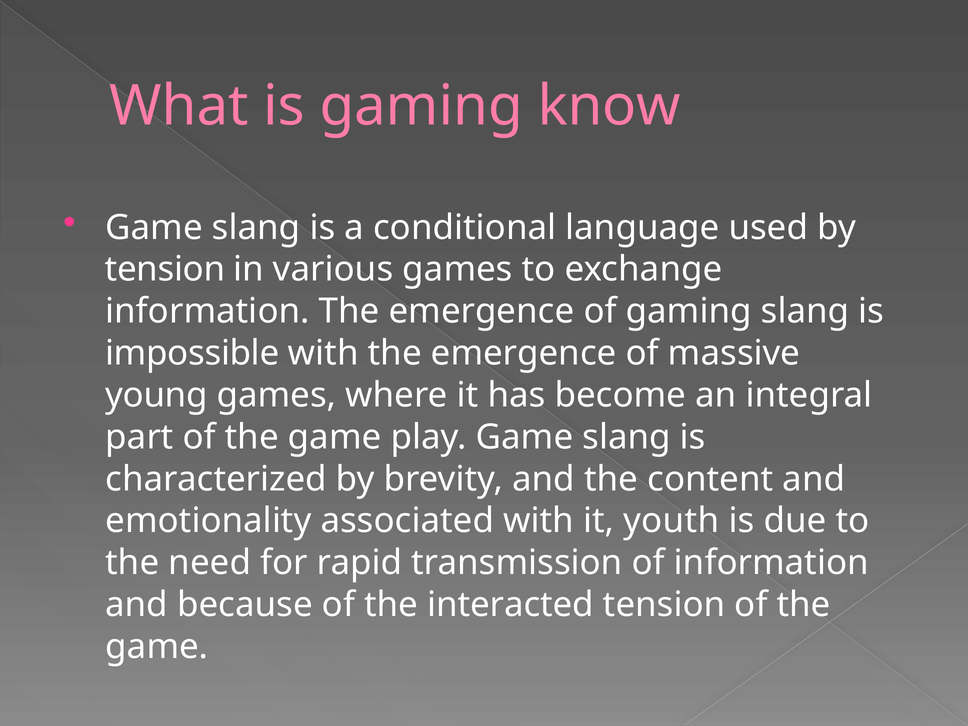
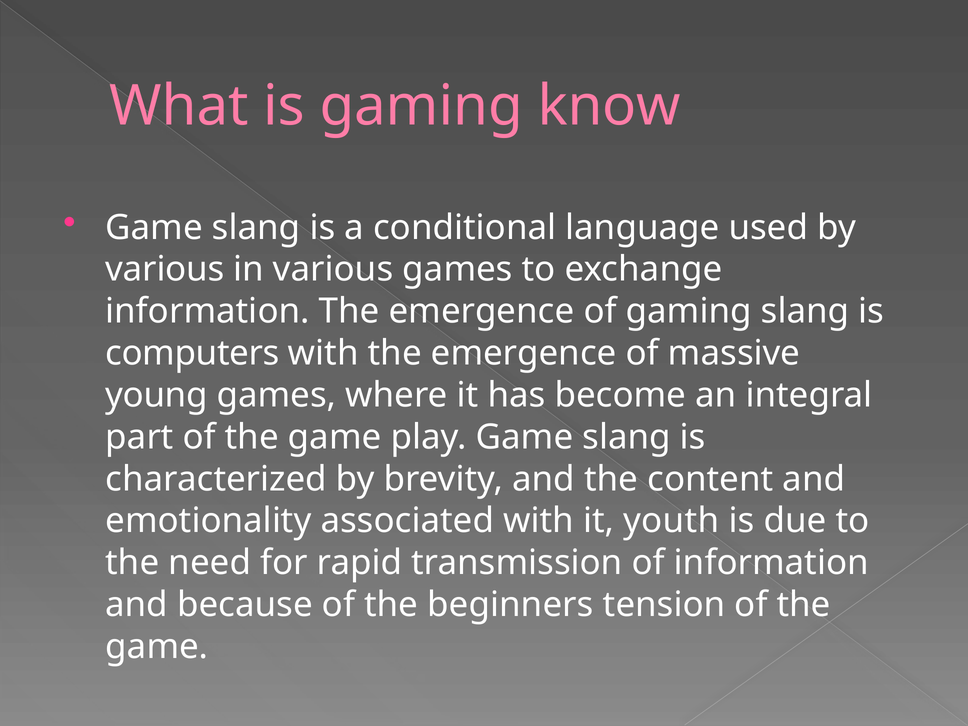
tension: tension -> various (165, 269)
impossible: impossible -> computers (192, 353)
interacted: interacted -> beginners (510, 605)
